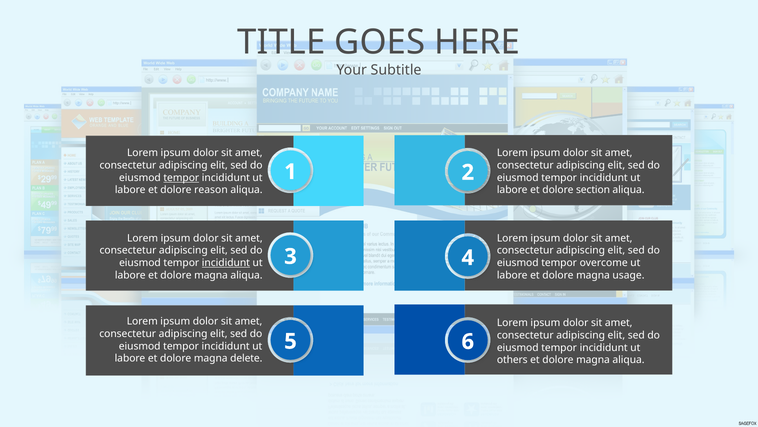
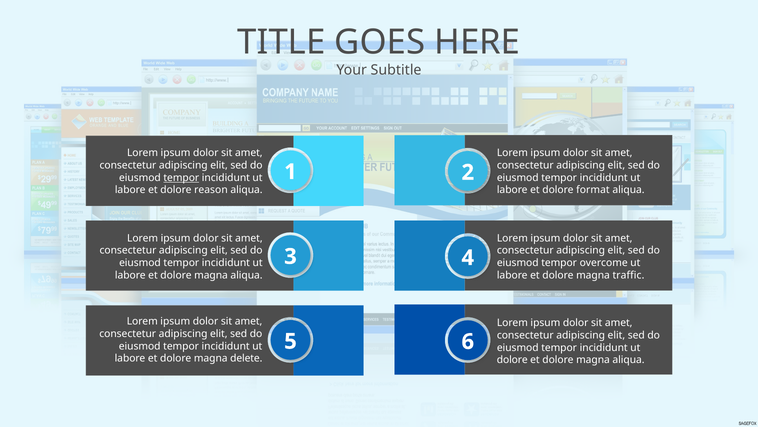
section: section -> format (593, 190)
incididunt underline: present -> none (226, 263)
usage: usage -> traffic (628, 275)
others: others -> dolore (512, 359)
